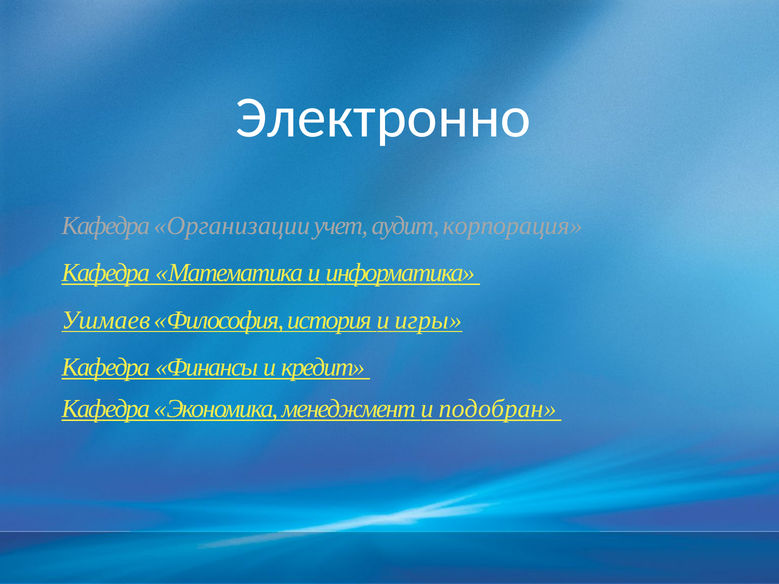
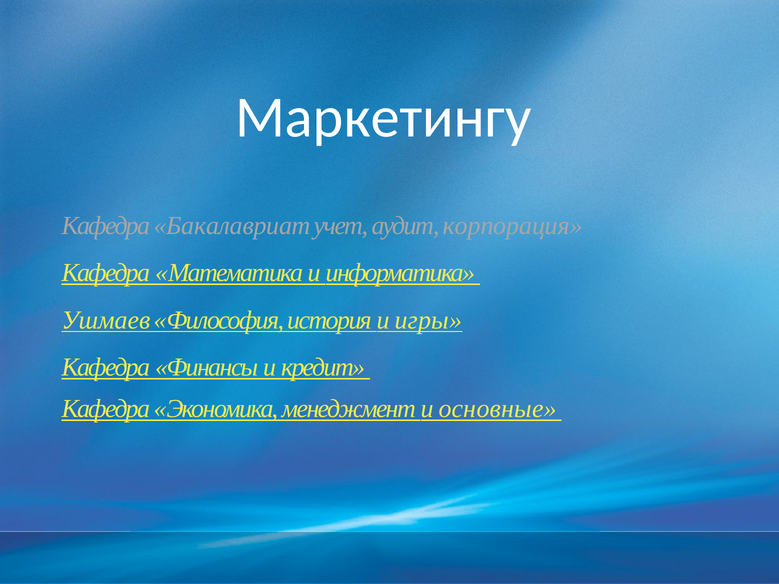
Электронно: Электронно -> Маркетингу (383, 117)
Организации: Организации -> Бакалавриат (232, 226)
подобран: подобран -> основные (498, 409)
